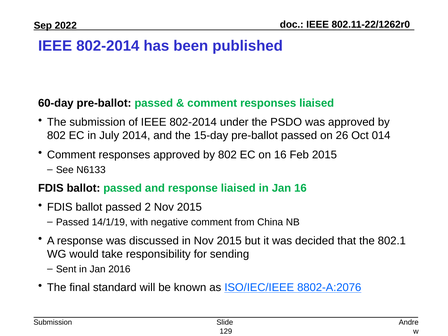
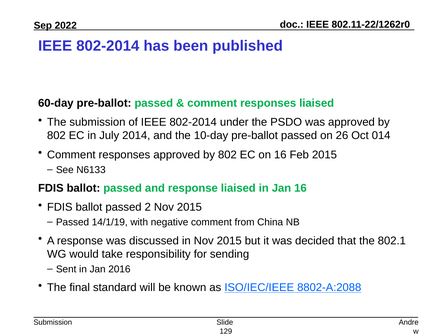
15-day: 15-day -> 10-day (211, 136)
8802-A:2076: 8802-A:2076 -> 8802-A:2088 (329, 288)
